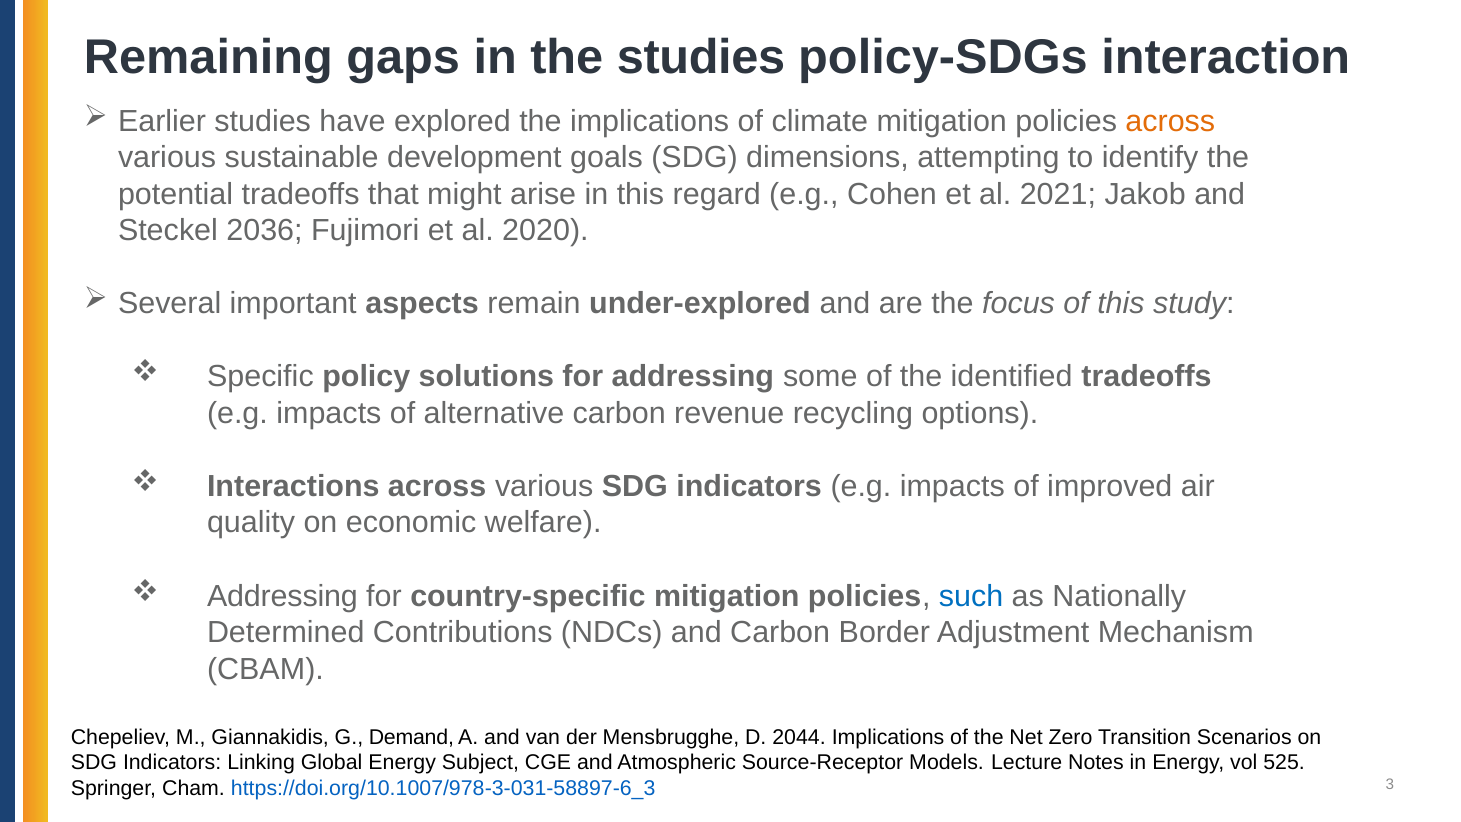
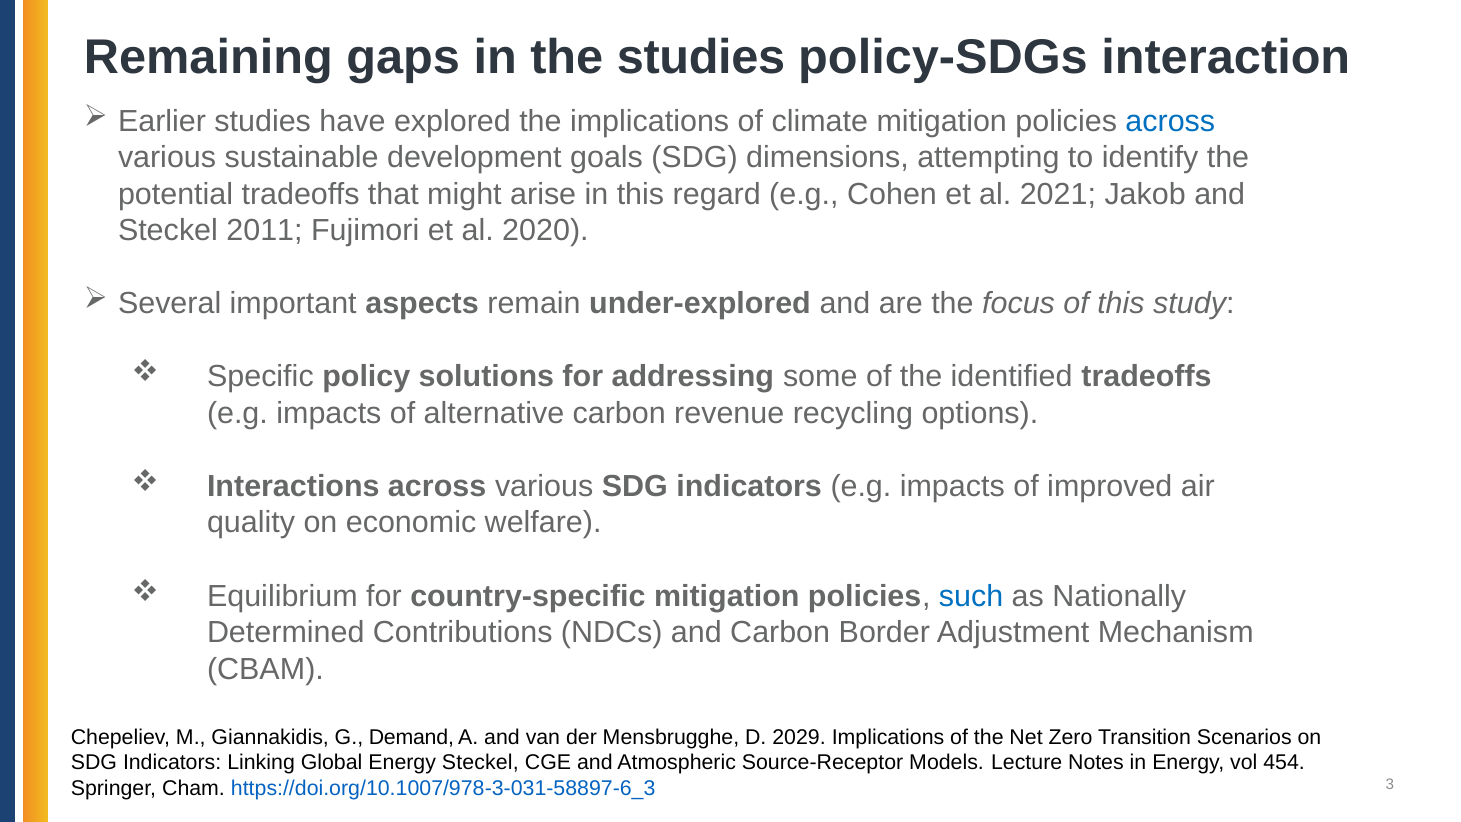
across colour: orange -> blue (1170, 121)
2036: 2036 -> 2011 (264, 231)
Addressing: Addressing -> Equilibrium (282, 596)
2044: 2044 -> 2029 (799, 737)
Energy Subject: Subject -> Steckel (480, 763)
525: 525 -> 454 (1284, 763)
